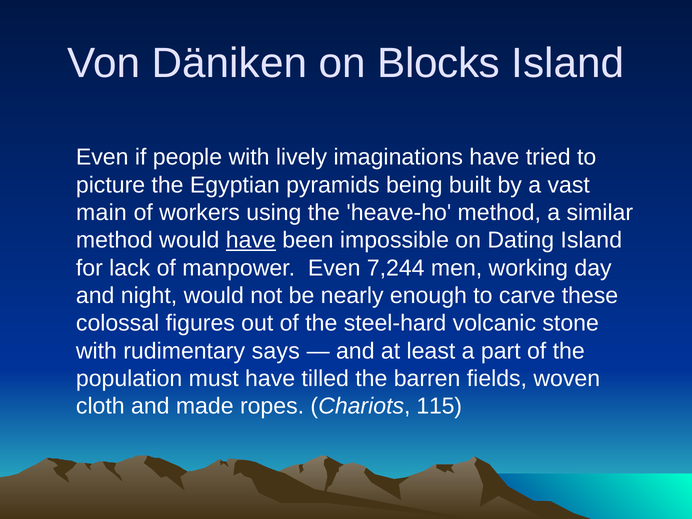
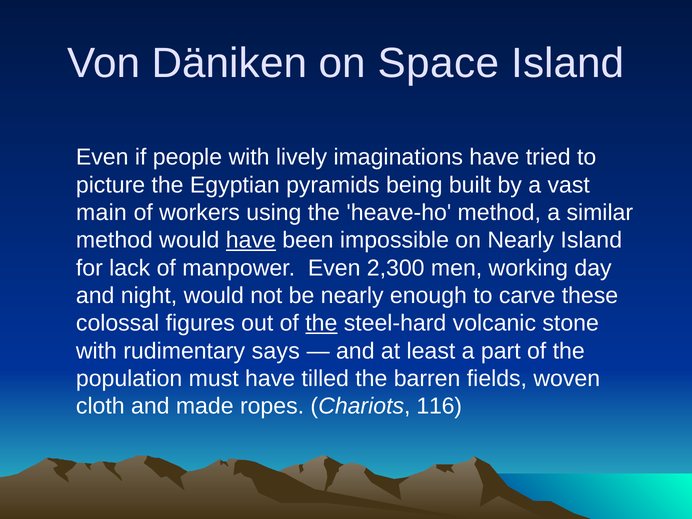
Blocks: Blocks -> Space (438, 64)
on Dating: Dating -> Nearly (521, 240)
7,244: 7,244 -> 2,300 (396, 268)
the underline: none -> present (321, 323)
115: 115 -> 116 (439, 406)
